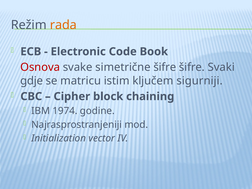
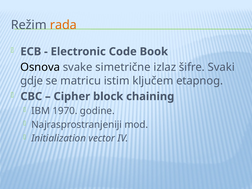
Osnova colour: red -> black (40, 67)
simetrične šifre: šifre -> izlaz (165, 67)
sigurniji: sigurniji -> etapnog (200, 81)
1974: 1974 -> 1970 (65, 111)
